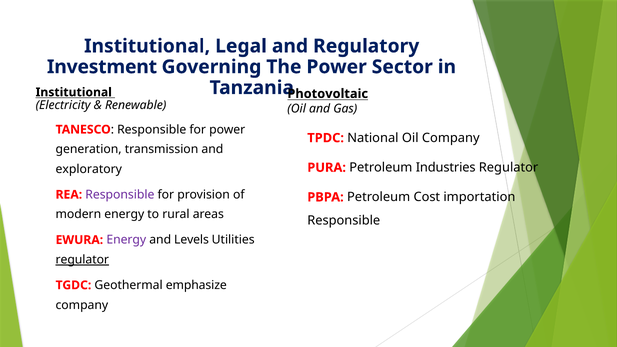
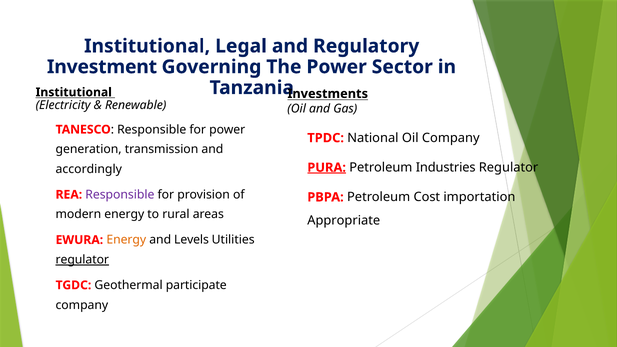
Photovoltaic: Photovoltaic -> Investments (328, 94)
PURA underline: none -> present (327, 168)
exploratory: exploratory -> accordingly (89, 169)
Responsible: Responsible -> Appropriate (344, 220)
Energy colour: purple -> orange (126, 240)
emphasize: emphasize -> participate (196, 285)
